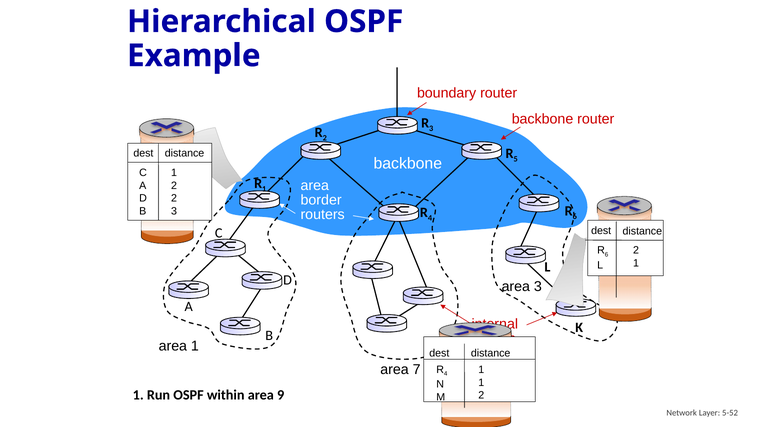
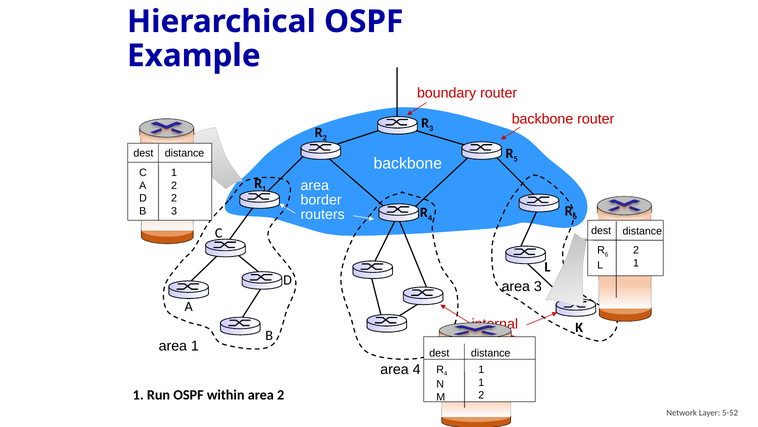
area 7: 7 -> 4 (417, 369)
area 9: 9 -> 2 (281, 395)
